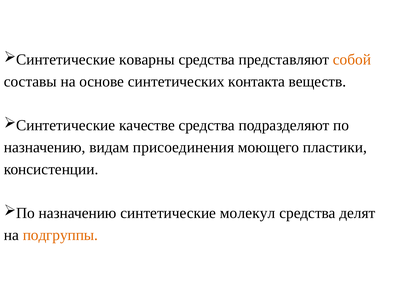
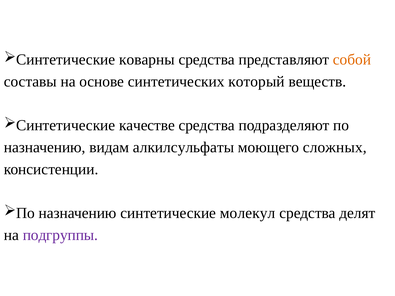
контакта: контакта -> который (256, 82)
присоединения: присоединения -> алкилсульфаты (184, 147)
пластики: пластики -> сложных (335, 147)
подгруппы colour: orange -> purple (60, 235)
